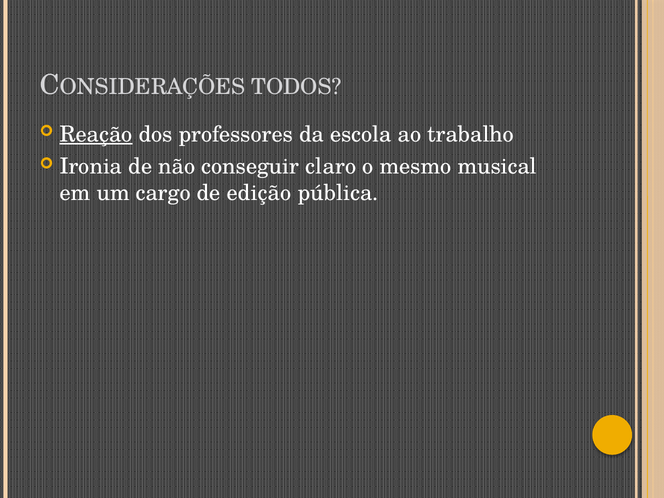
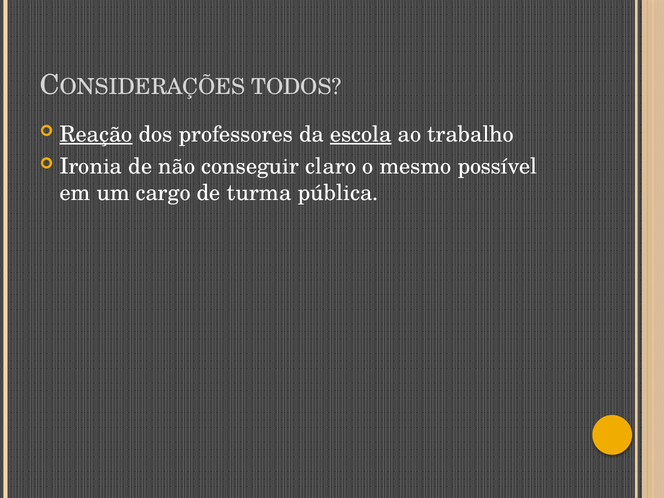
escola underline: none -> present (361, 134)
musical: musical -> possível (497, 166)
edição: edição -> turma (259, 193)
